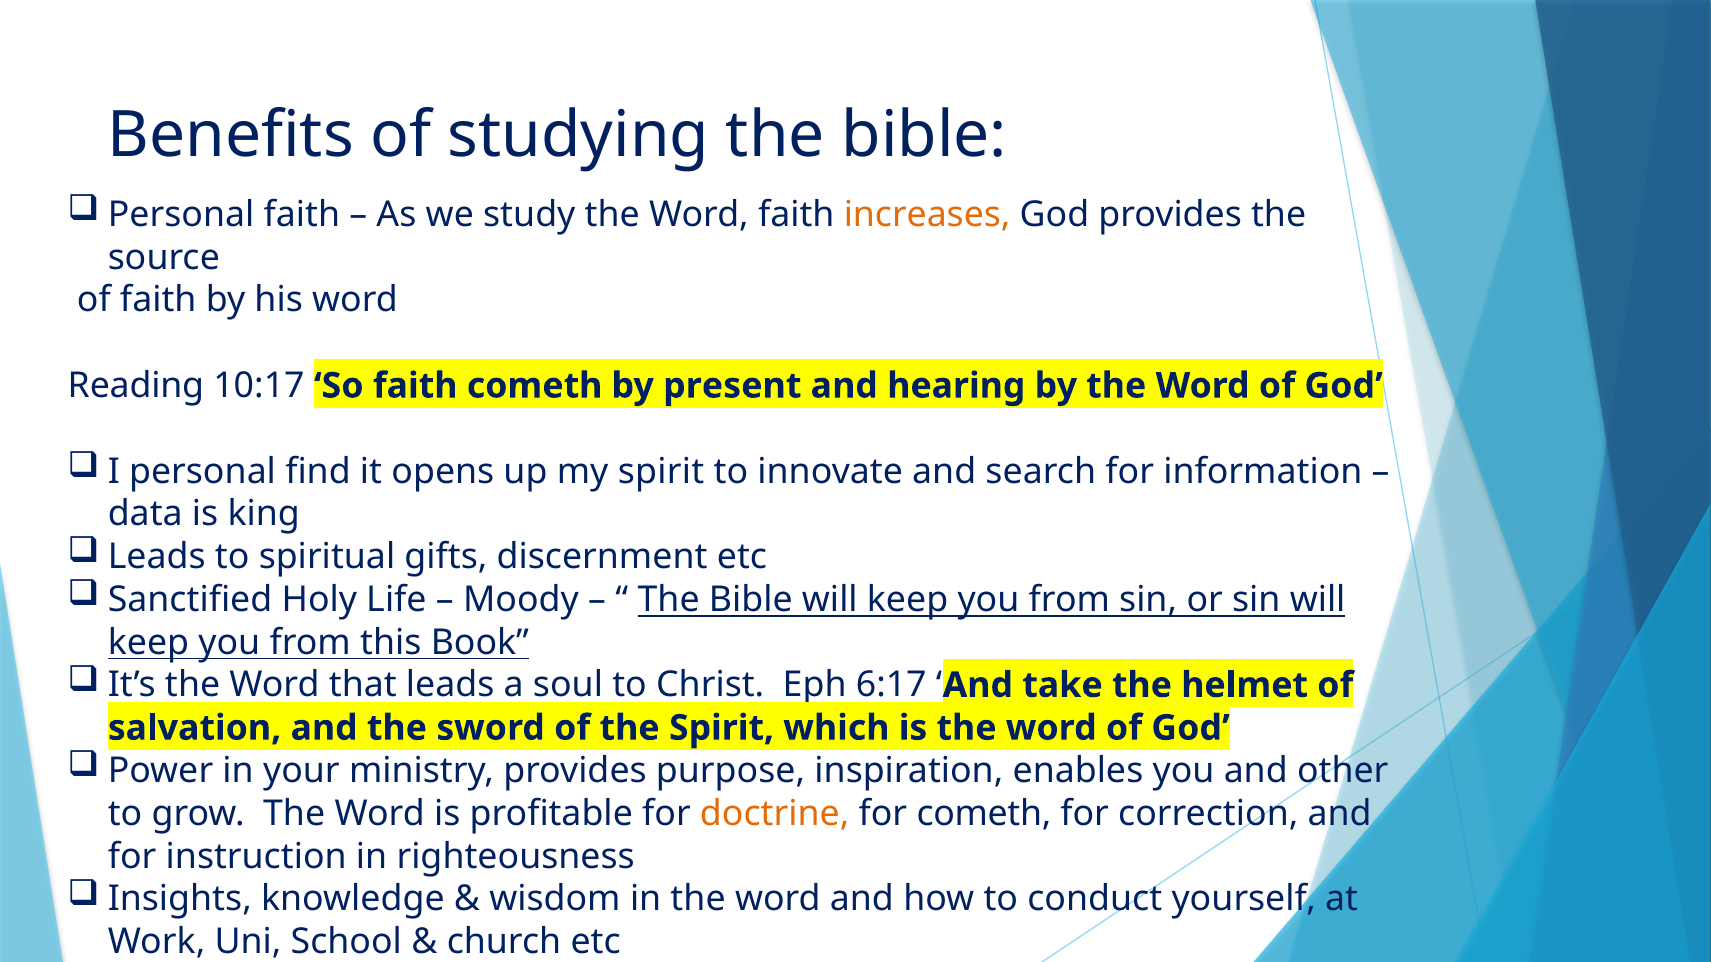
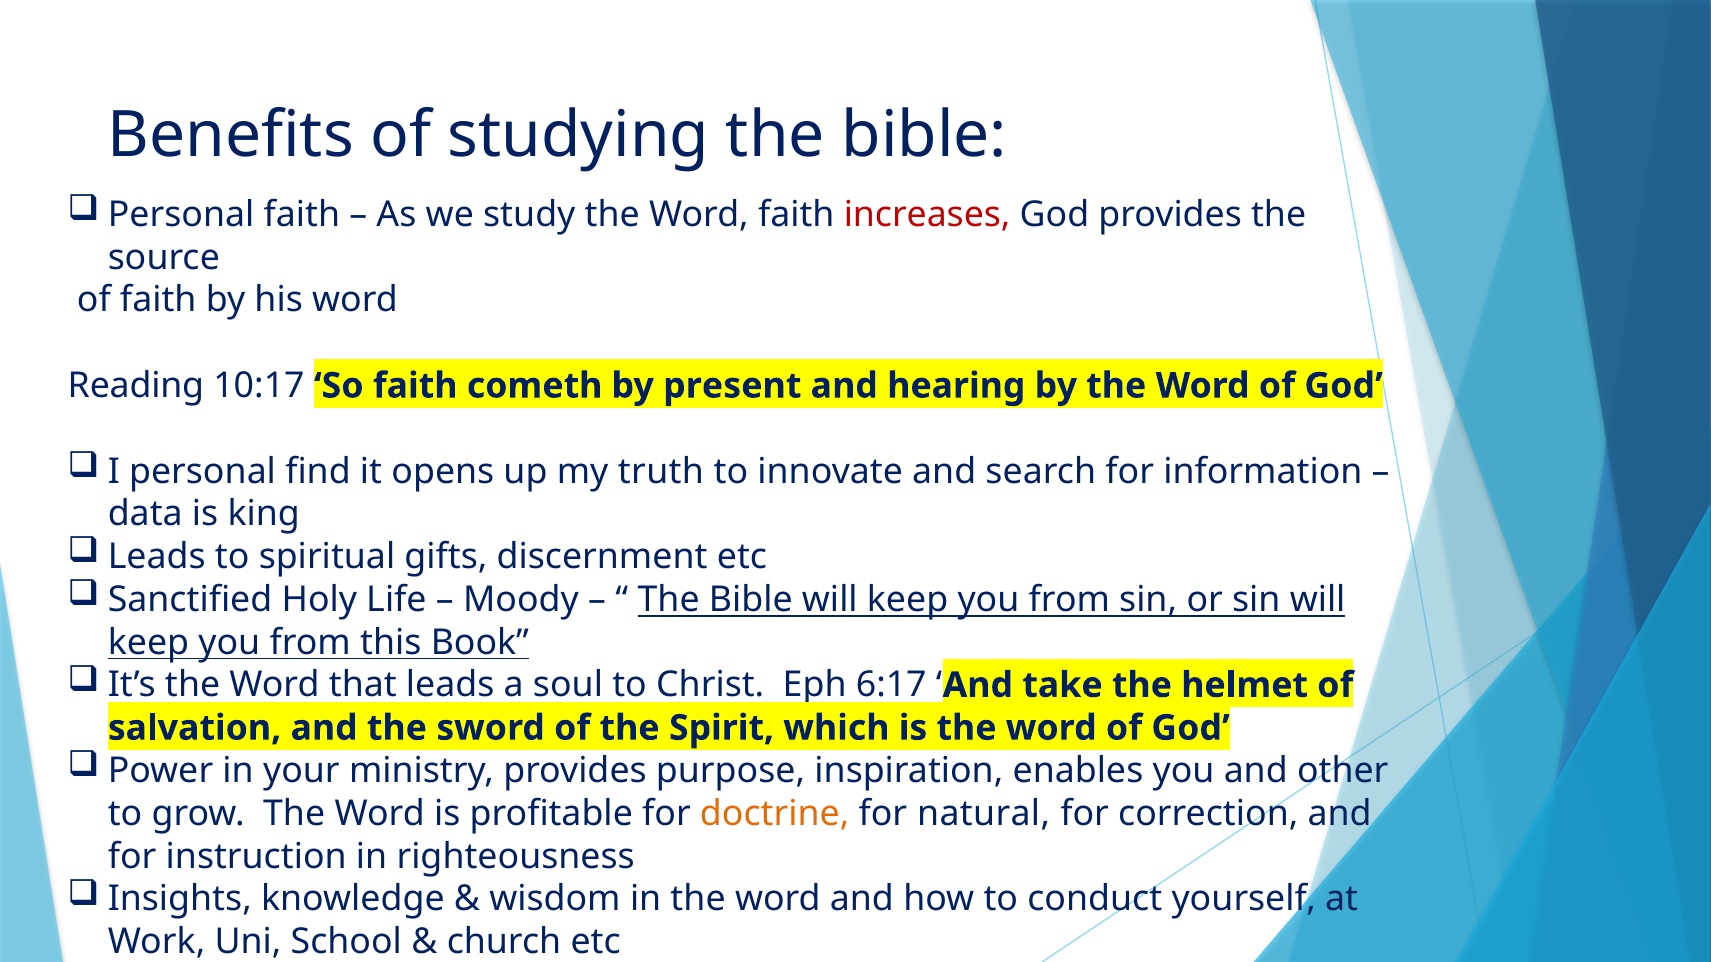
increases colour: orange -> red (927, 215)
my spirit: spirit -> truth (661, 472)
for cometh: cometh -> natural (984, 814)
